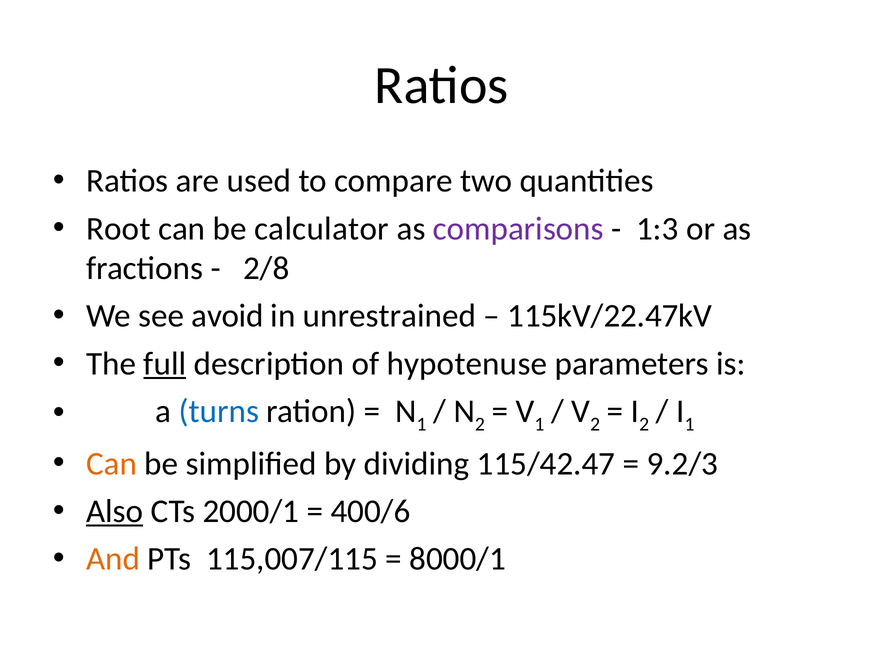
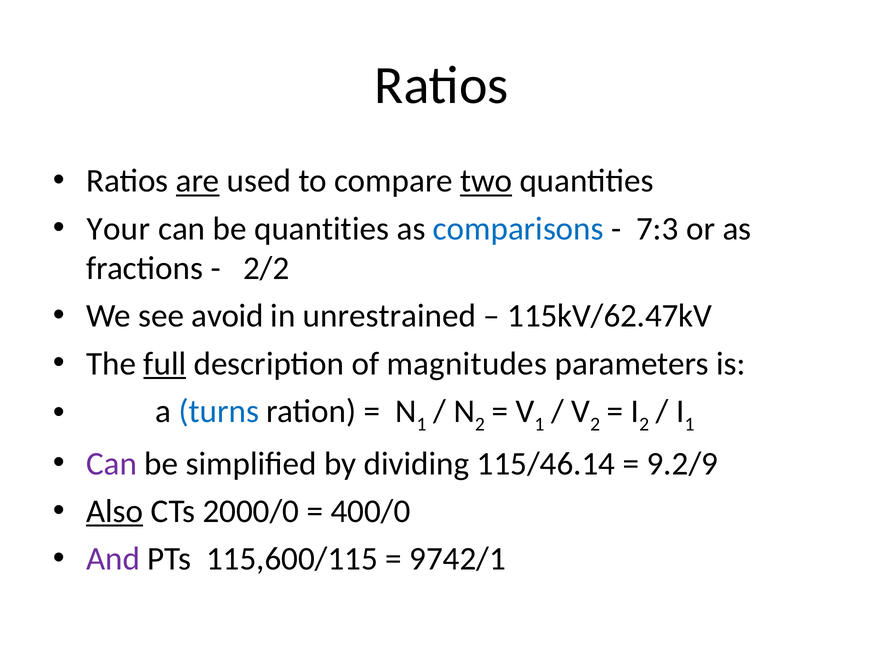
are underline: none -> present (198, 181)
two underline: none -> present (486, 181)
Root: Root -> Your (118, 229)
be calculator: calculator -> quantities (322, 229)
comparisons colour: purple -> blue (518, 229)
1:3: 1:3 -> 7:3 (657, 229)
2/8: 2/8 -> 2/2 (266, 269)
115kV/22.47kV: 115kV/22.47kV -> 115kV/62.47kV (610, 316)
hypotenuse: hypotenuse -> magnitudes (467, 364)
Can colour: orange -> purple (112, 464)
115/42.47: 115/42.47 -> 115/46.14 (546, 464)
9.2/3: 9.2/3 -> 9.2/9 (682, 464)
2000/1: 2000/1 -> 2000/0 (251, 512)
400/6: 400/6 -> 400/0 (371, 512)
And colour: orange -> purple (113, 559)
115,007/115: 115,007/115 -> 115,600/115 (292, 559)
8000/1: 8000/1 -> 9742/1 (458, 559)
